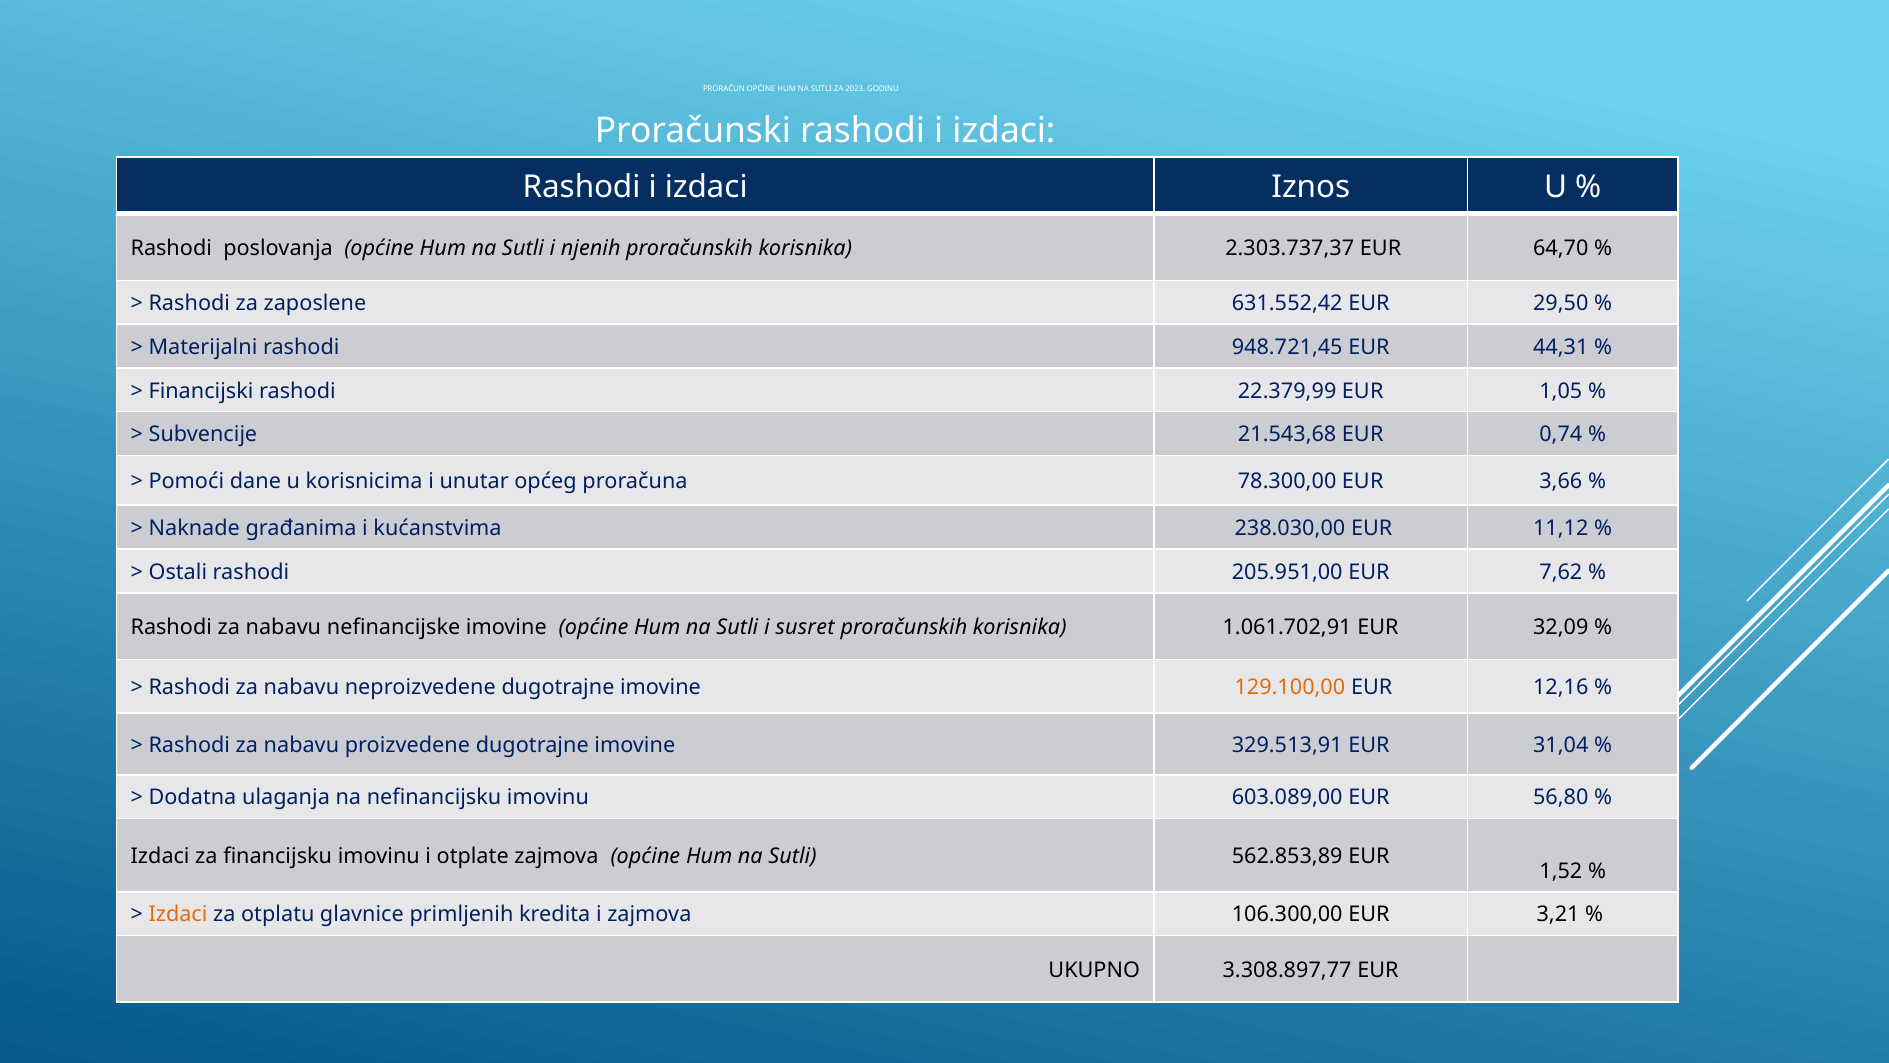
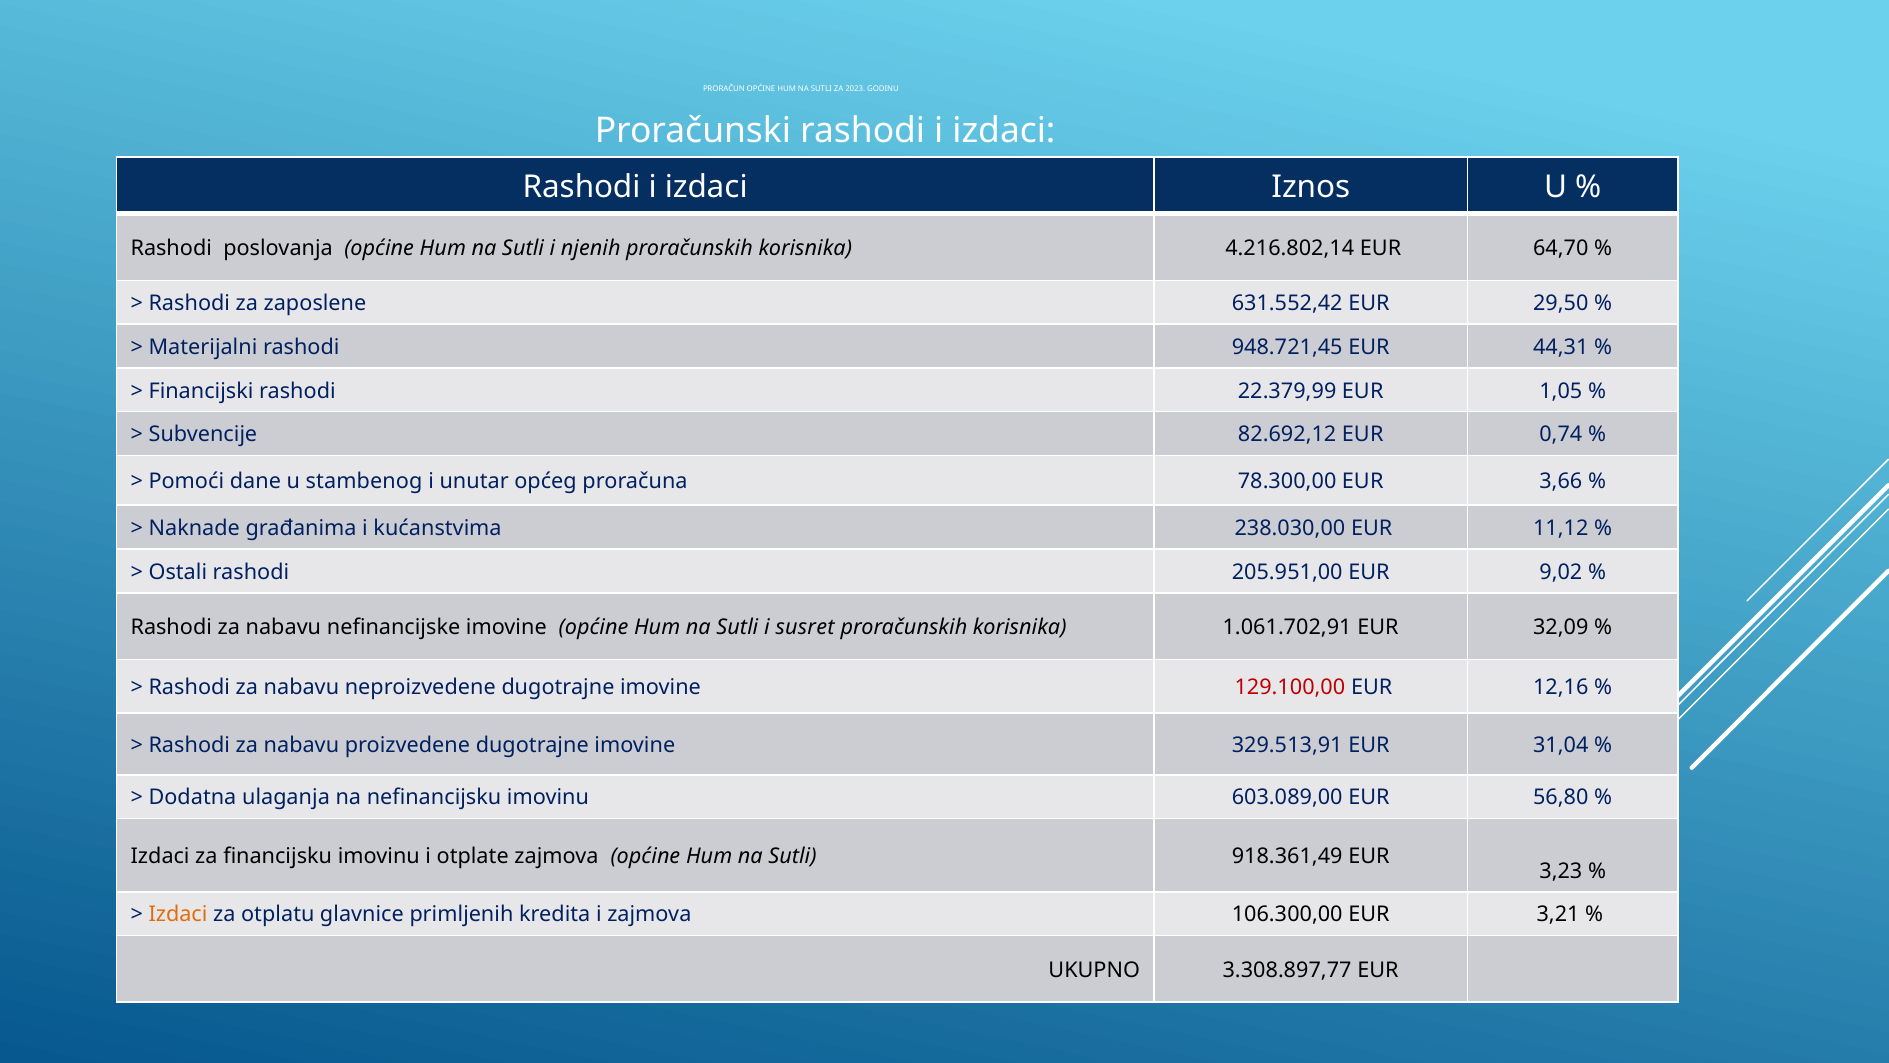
2.303.737,37: 2.303.737,37 -> 4.216.802,14 (1290, 248)
21.543,68: 21.543,68 -> 82.692,12 (1287, 435)
korisnicima: korisnicima -> stambenog (364, 481)
7,62: 7,62 -> 9,02 (1561, 572)
129.100,00 colour: orange -> red (1290, 687)
562.853,89: 562.853,89 -> 918.361,49 (1287, 856)
1,52: 1,52 -> 3,23 (1561, 871)
